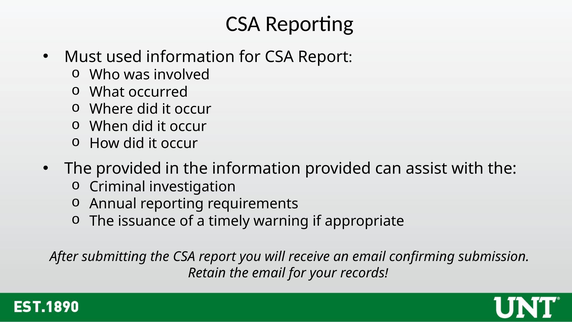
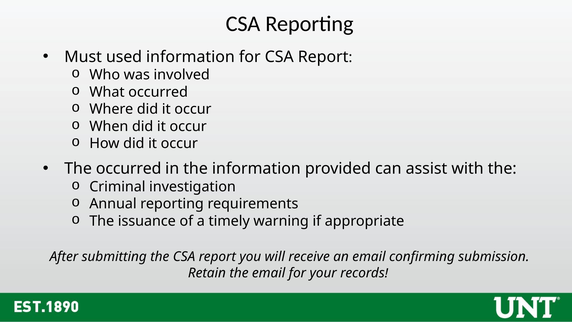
The provided: provided -> occurred (129, 169)
